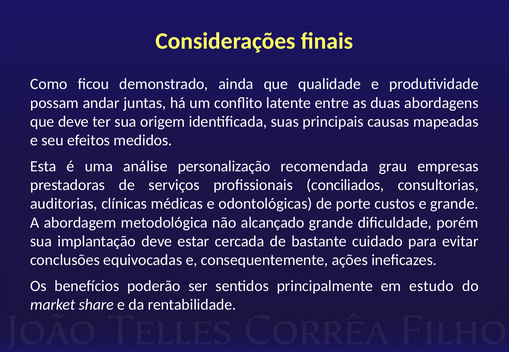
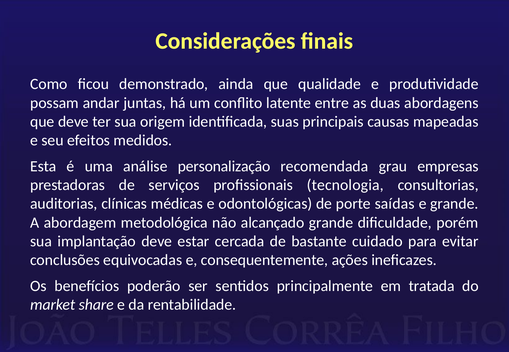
conciliados: conciliados -> tecnologia (345, 185)
custos: custos -> saídas (395, 204)
estudo: estudo -> tratada (432, 286)
